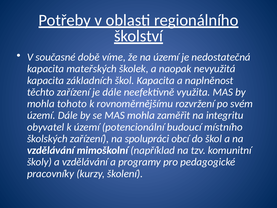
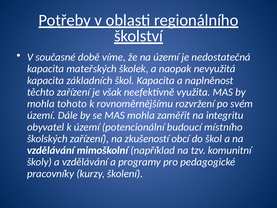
je dále: dále -> však (112, 92)
spolupráci: spolupráci -> zkušeností (147, 139)
